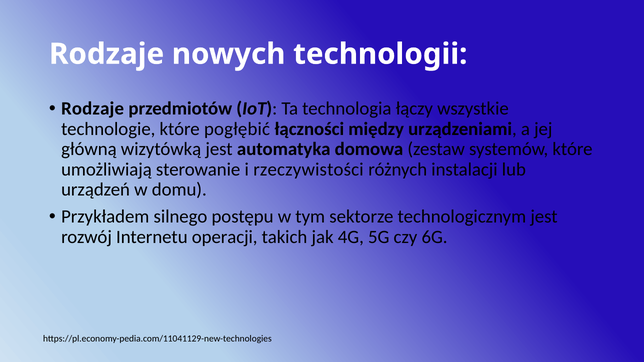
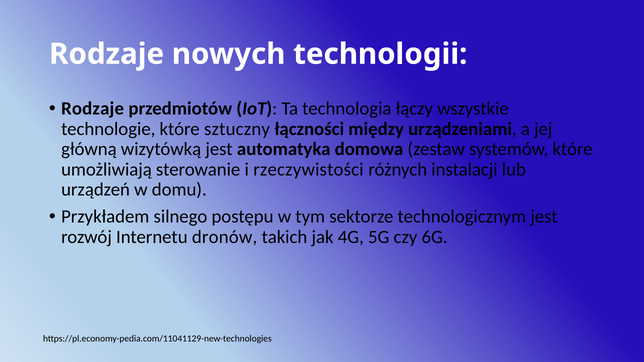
pogłębić: pogłębić -> sztuczny (237, 129)
operacji: operacji -> dronów (225, 237)
